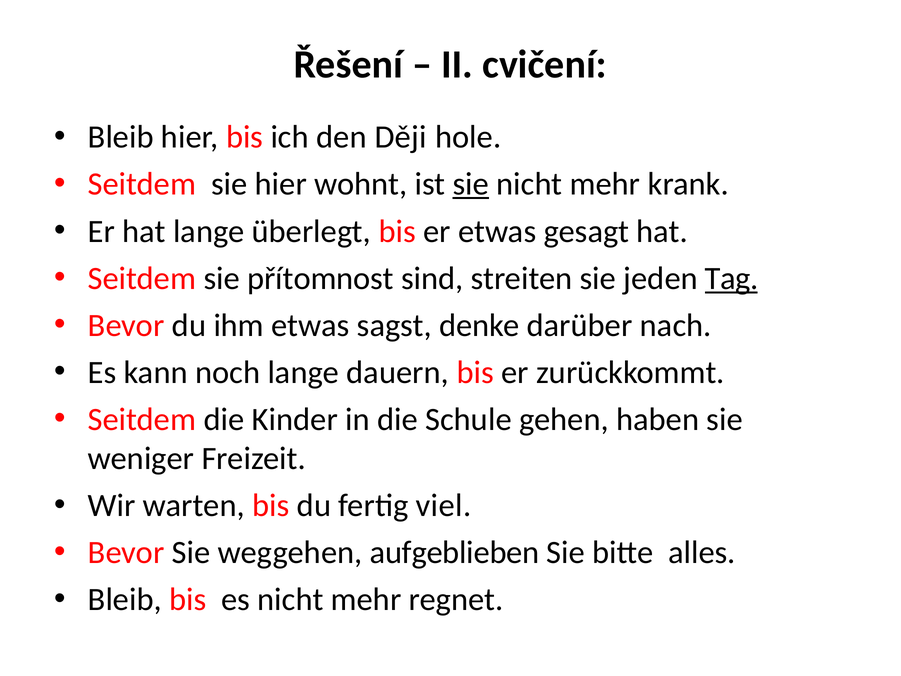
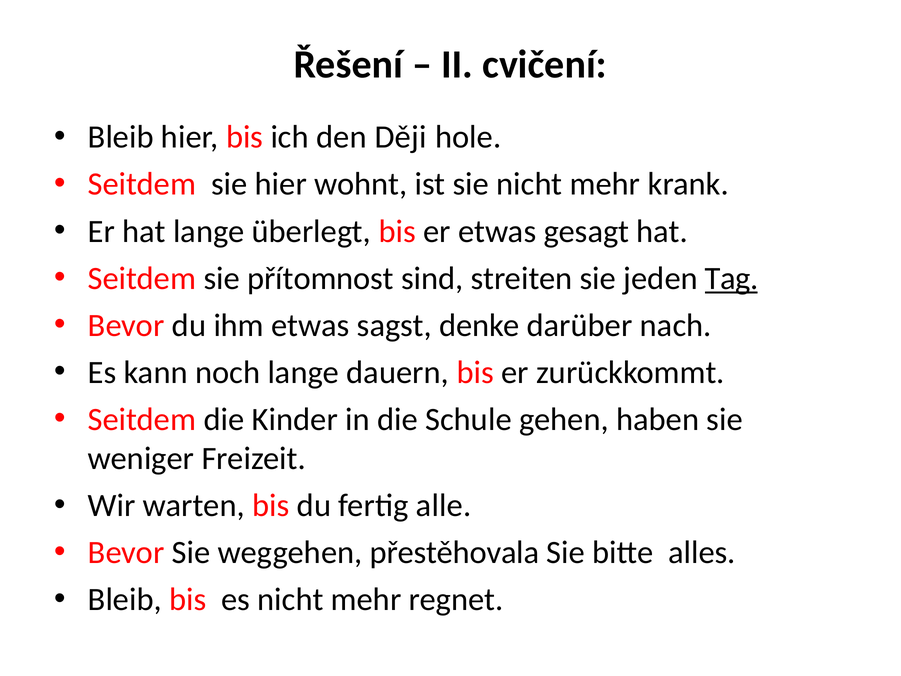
sie underline: present -> none (471, 184)
viel: viel -> alle (444, 505)
aufgeblieben: aufgeblieben -> přestěhovala (455, 552)
